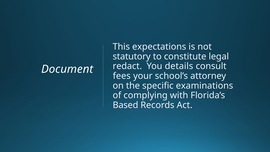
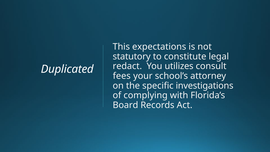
details: details -> utilizes (179, 66)
Document: Document -> Duplicated (67, 69)
examinations: examinations -> investigations (205, 86)
Based: Based -> Board (125, 105)
